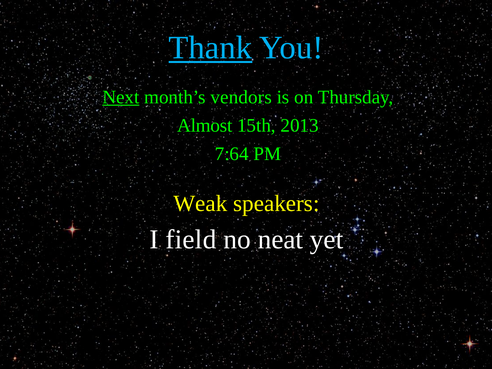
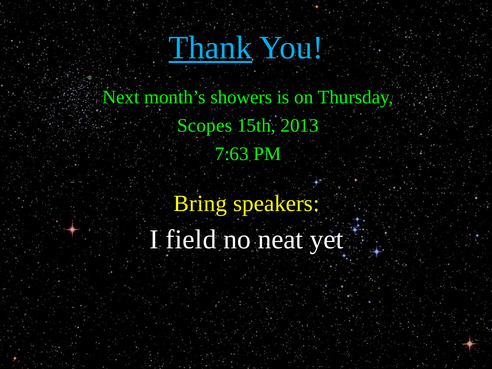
Next underline: present -> none (121, 97)
vendors: vendors -> showers (241, 97)
Almost: Almost -> Scopes (205, 125)
7:64: 7:64 -> 7:63 (232, 154)
Weak: Weak -> Bring (200, 203)
